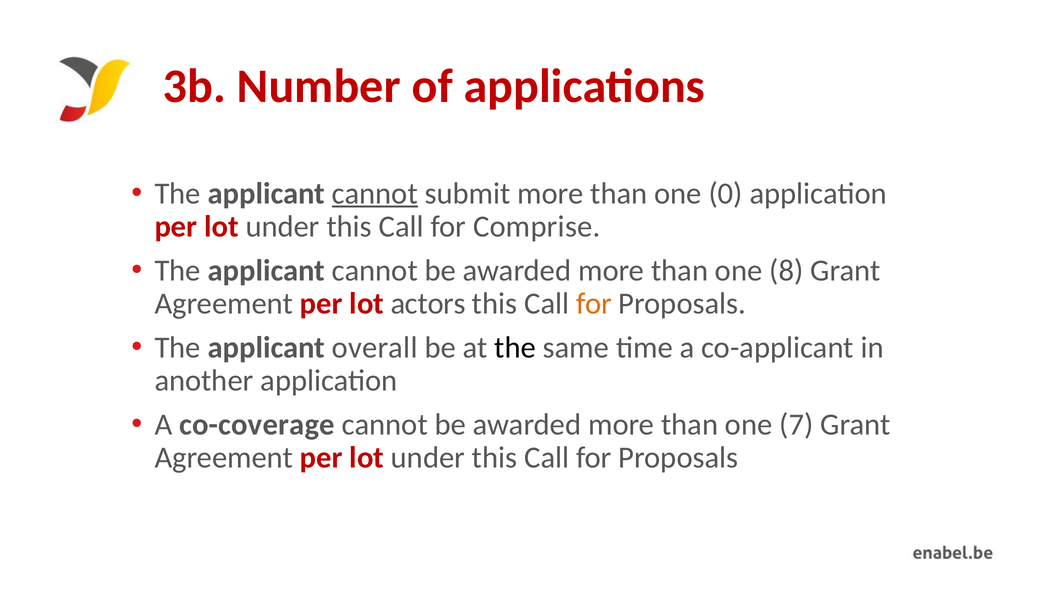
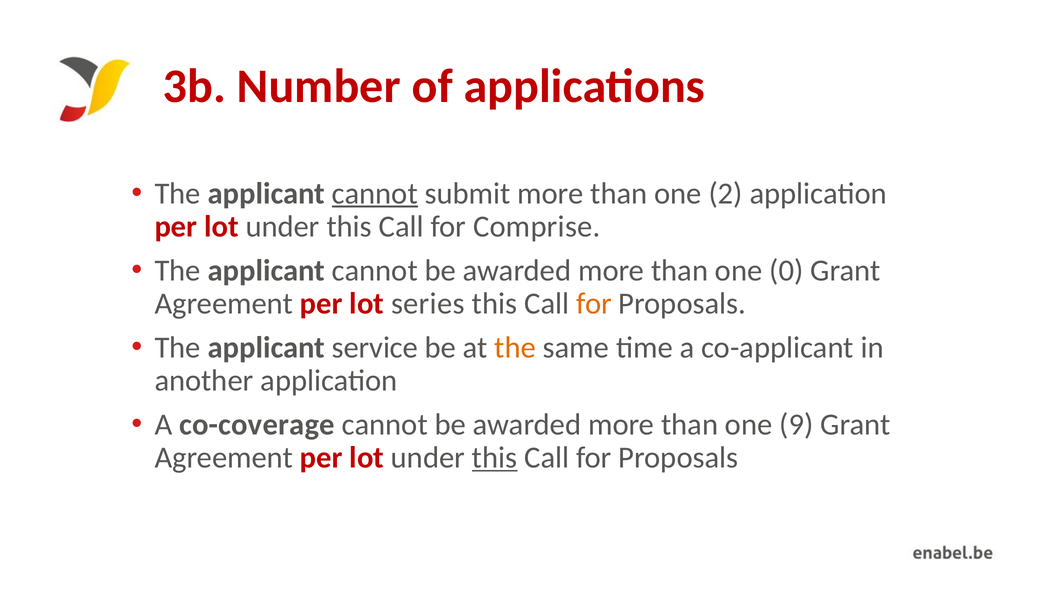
0: 0 -> 2 (726, 193)
8: 8 -> 0 (786, 271)
actors: actors -> series (428, 304)
overall: overall -> service (375, 348)
the colour: black -> orange (515, 348)
7: 7 -> 9 (796, 425)
this underline: none -> present (495, 458)
